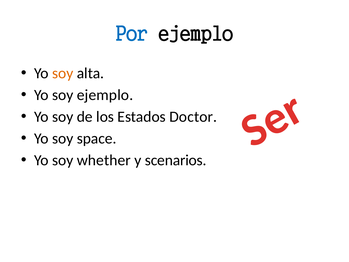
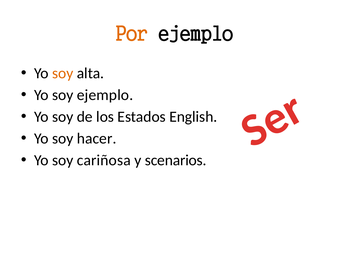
Por colour: blue -> orange (132, 34)
Doctor: Doctor -> English (193, 117)
space: space -> hacer (97, 138)
whether: whether -> cariñosa (104, 160)
